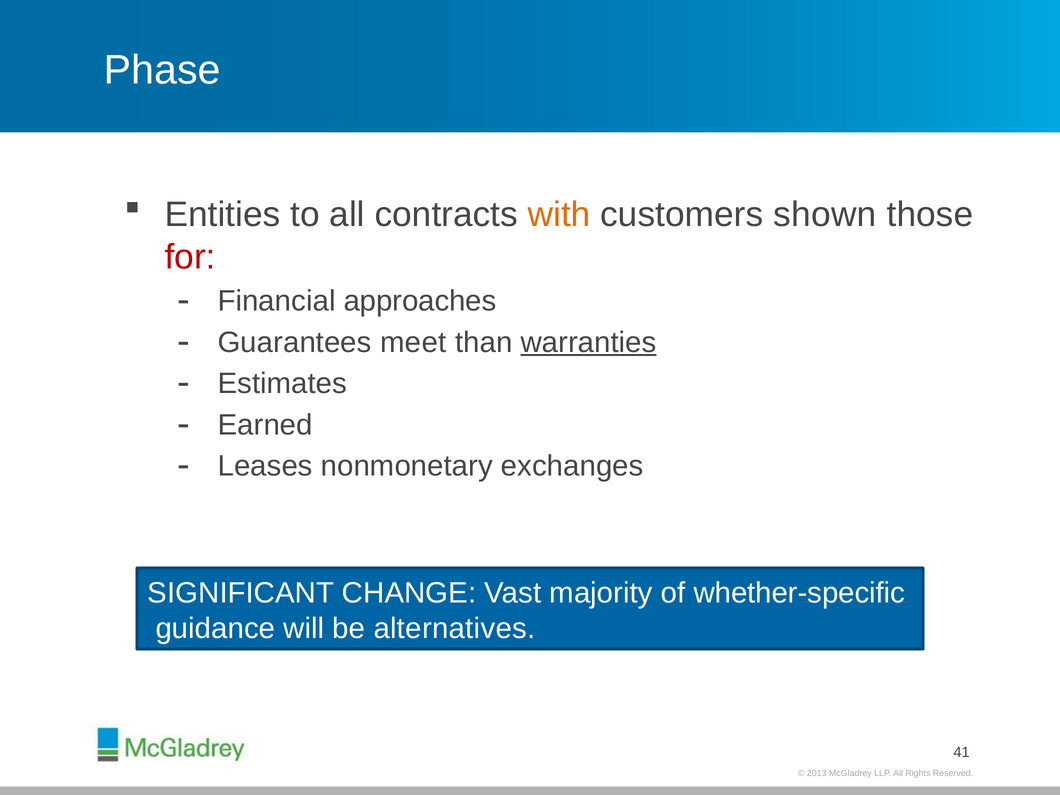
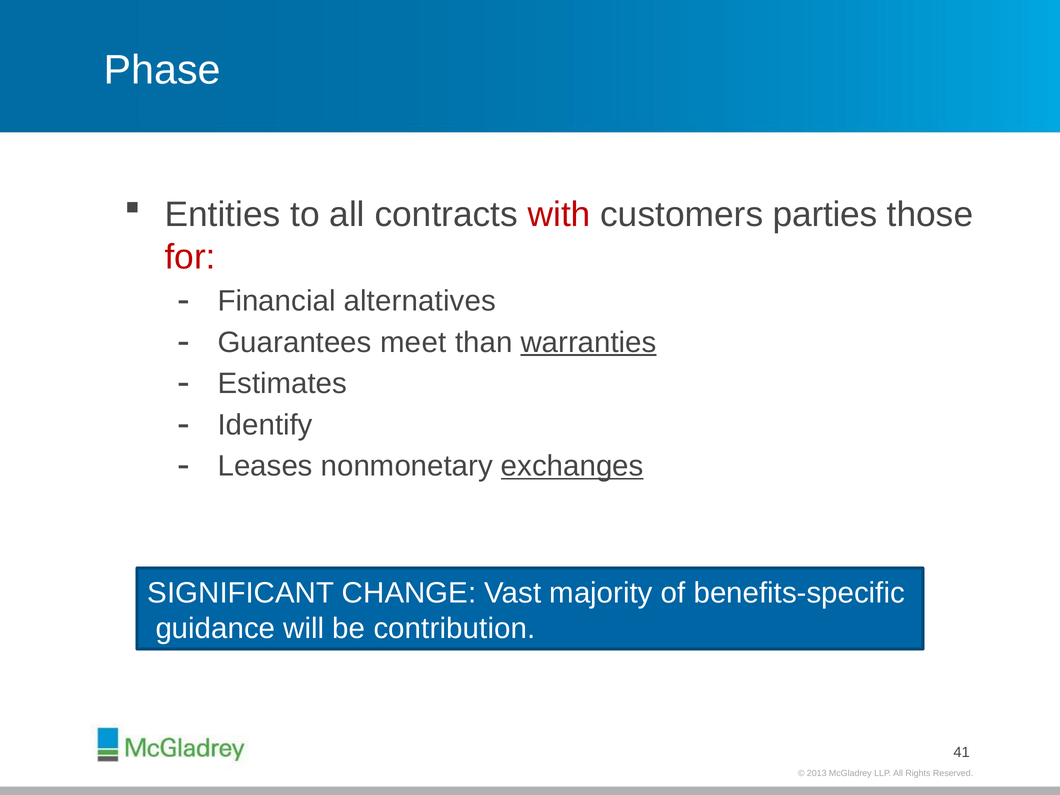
with colour: orange -> red (559, 214)
shown: shown -> parties (825, 214)
approaches: approaches -> alternatives (420, 301)
Earned: Earned -> Identify (265, 425)
exchanges underline: none -> present (572, 466)
whether-specific: whether-specific -> benefits-specific (799, 593)
alternatives: alternatives -> contribution (454, 628)
